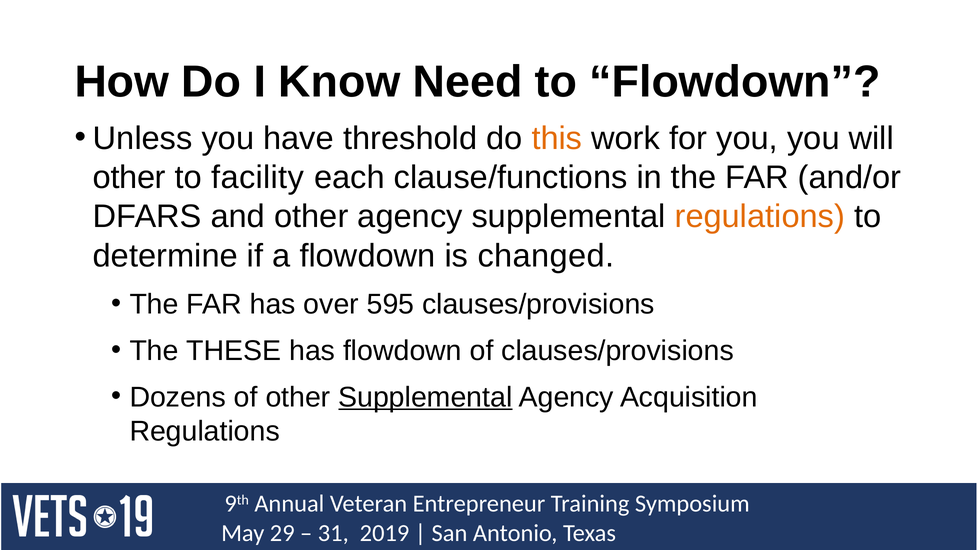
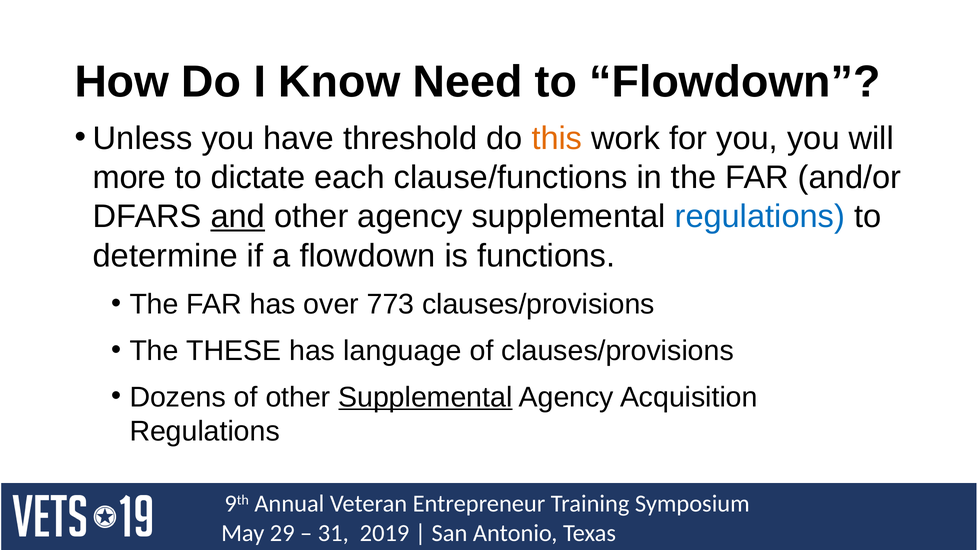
other: other -> more (129, 178)
facility: facility -> dictate (258, 178)
and underline: none -> present (238, 217)
regulations colour: orange -> blue (760, 217)
changed: changed -> functions (546, 256)
595: 595 -> 773 (391, 304)
has flowdown: flowdown -> language (402, 351)
